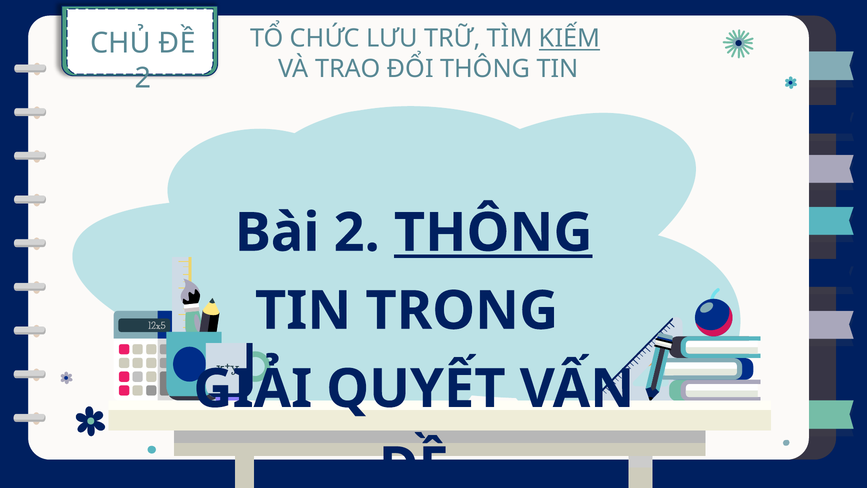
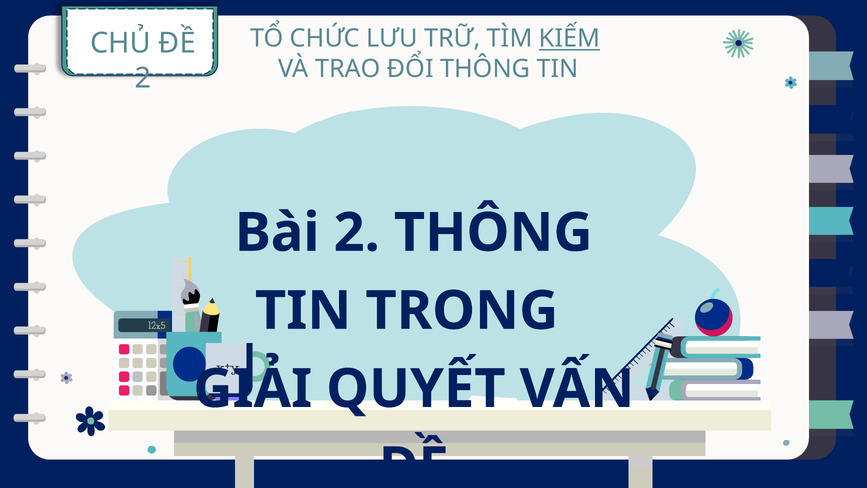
THÔNG underline: present -> none (493, 233)
